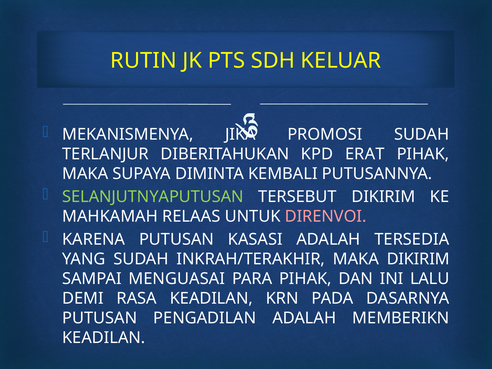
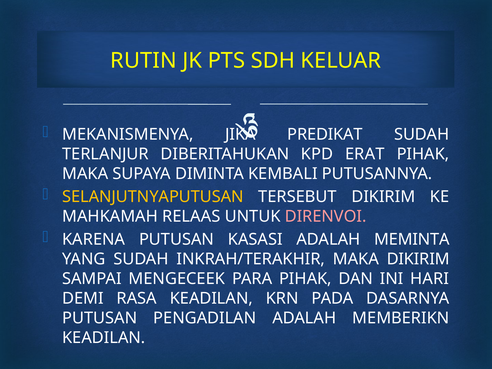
PROMOSI: PROMOSI -> PREDIKAT (325, 134)
SELANJUTNYAPUTUSAN colour: light green -> yellow (153, 197)
TERSEDIA: TERSEDIA -> MEMINTA (412, 239)
MENGUASAI: MENGUASAI -> MENGECEEK (177, 279)
LALU: LALU -> HARI (430, 279)
